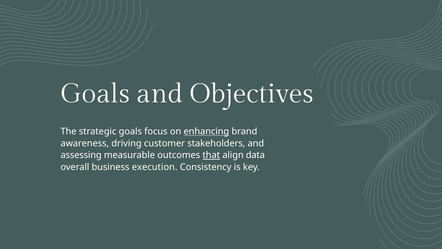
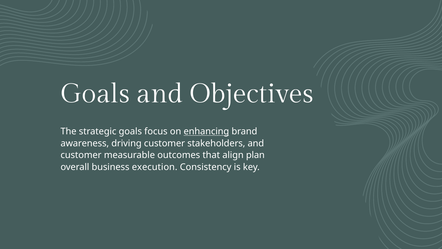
assessing: assessing -> customer (81, 155)
that underline: present -> none (211, 155)
data: data -> plan (255, 155)
